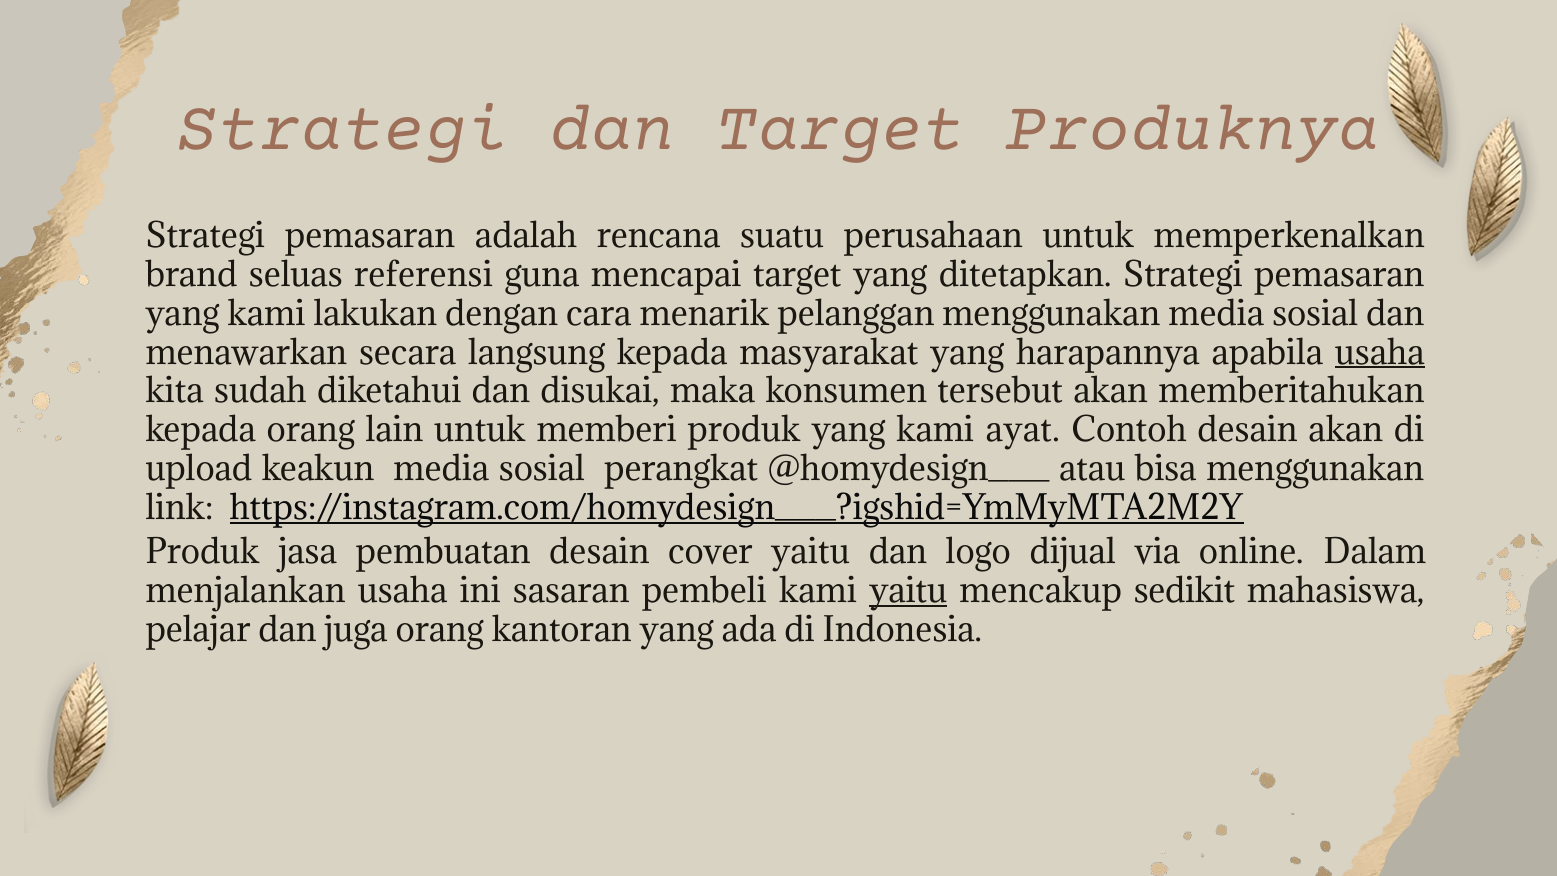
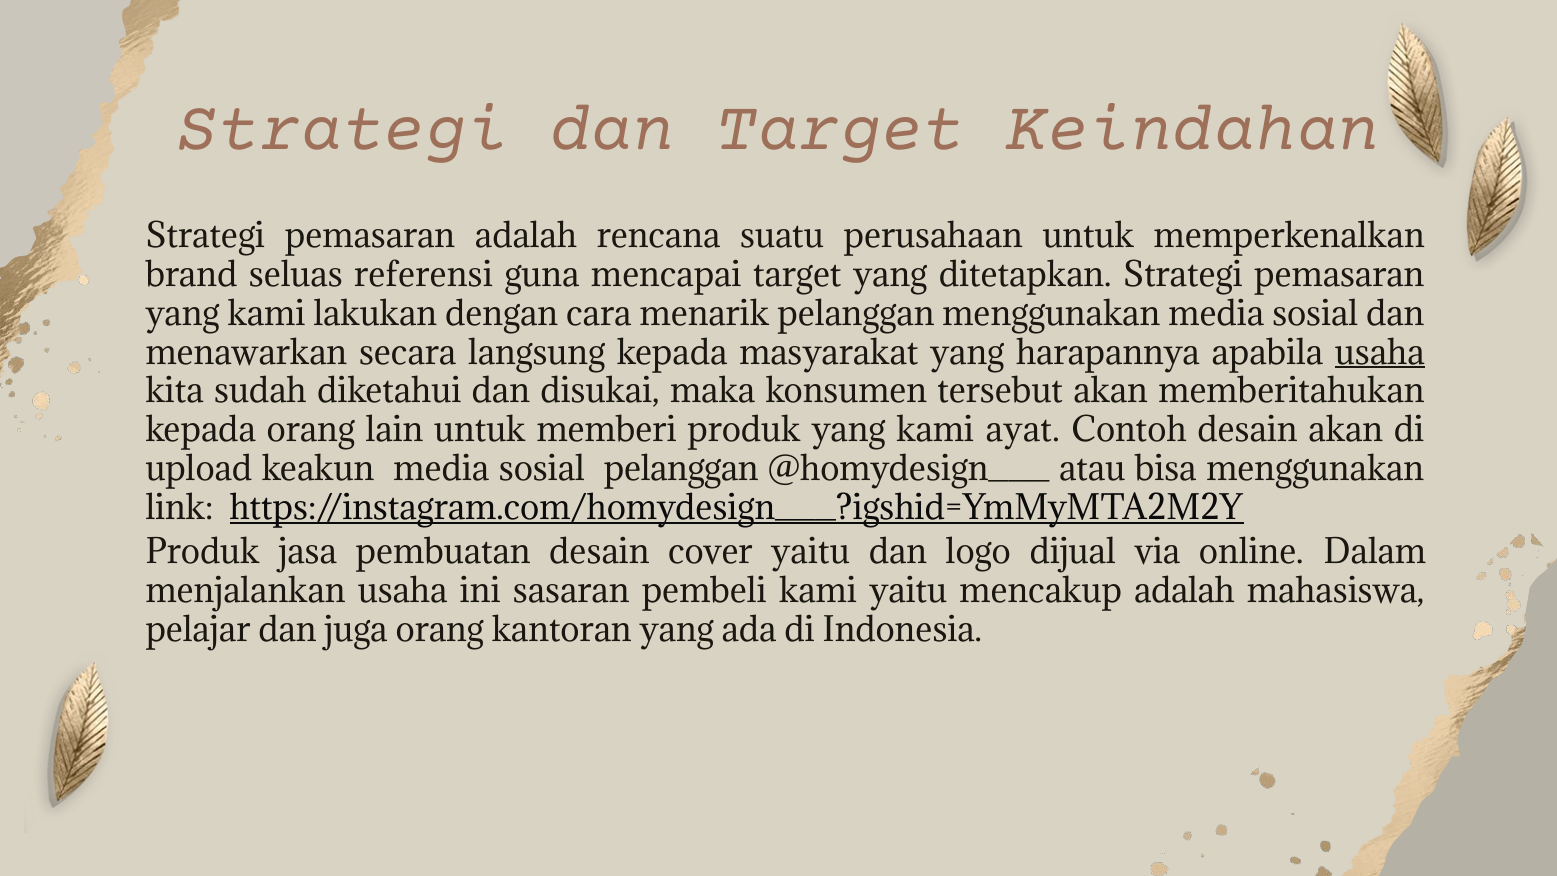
Produknya: Produknya -> Keindahan (1193, 127)
sosial perangkat: perangkat -> pelanggan (681, 470)
yaitu underline: present -> none (908, 592)
mencakup sedikit: sedikit -> adalah (1184, 592)
